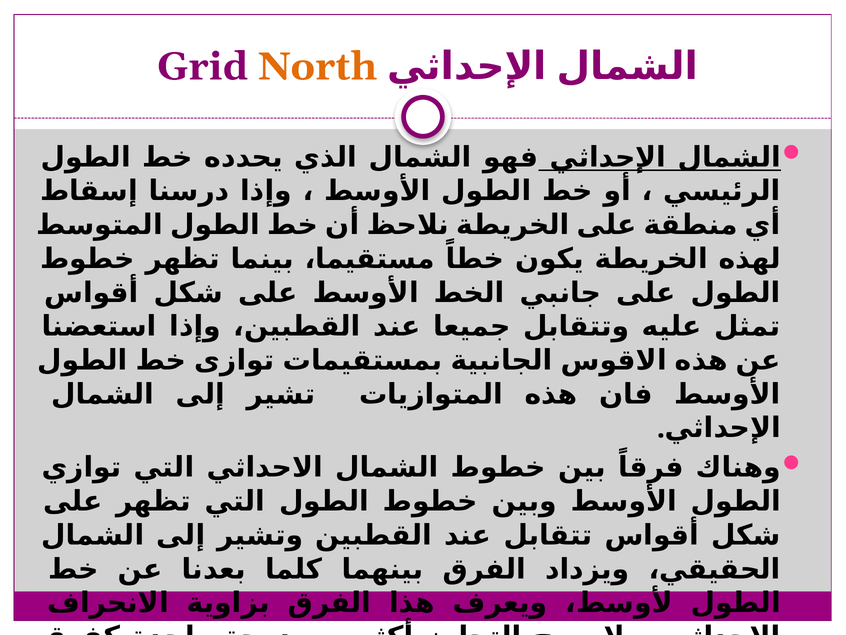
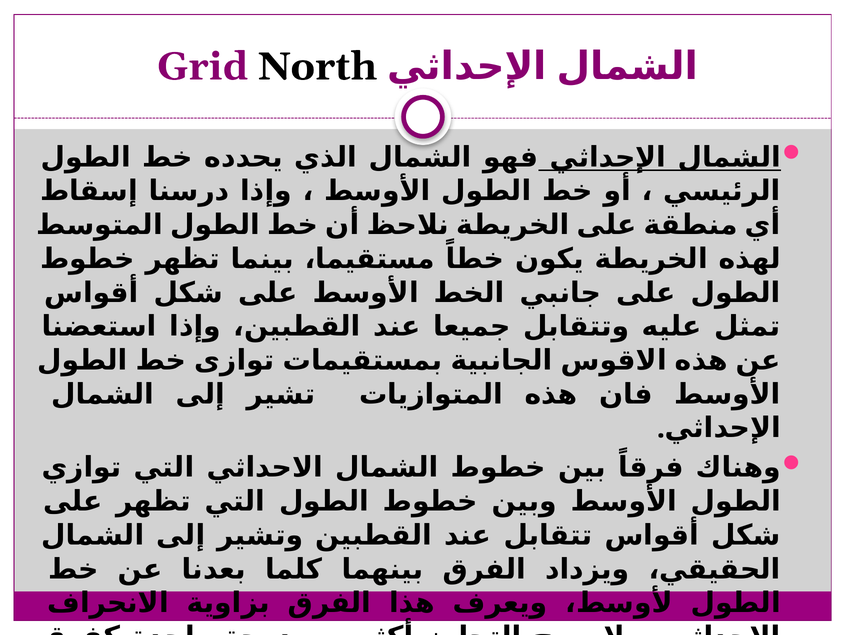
North colour: orange -> black (317, 67)
